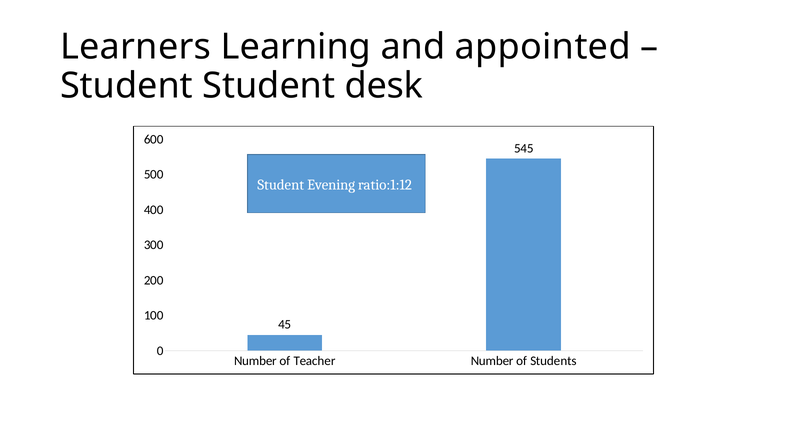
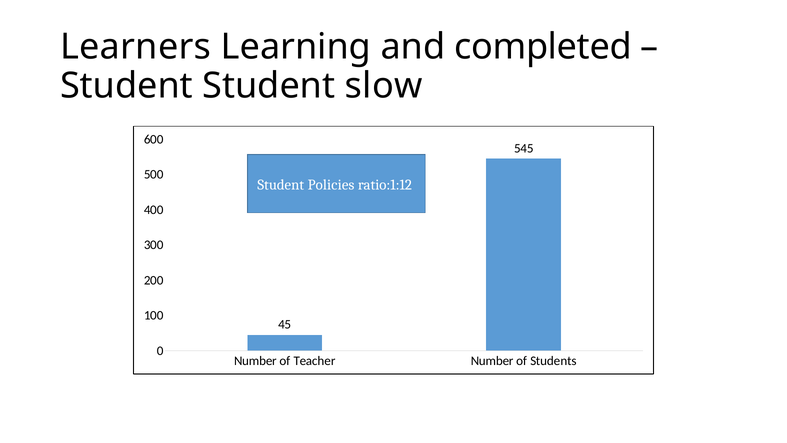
appointed: appointed -> completed (543, 47)
desk: desk -> slow (384, 86)
Evening: Evening -> Policies (331, 185)
